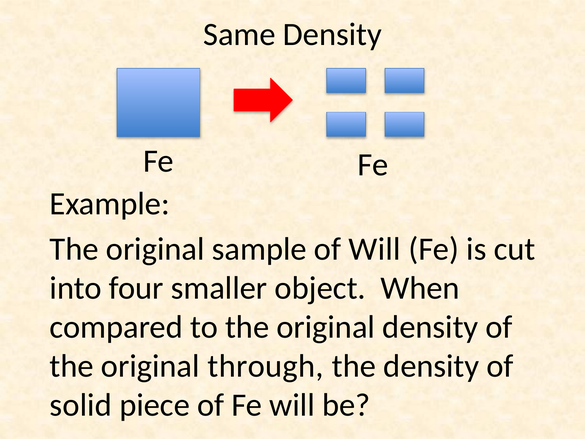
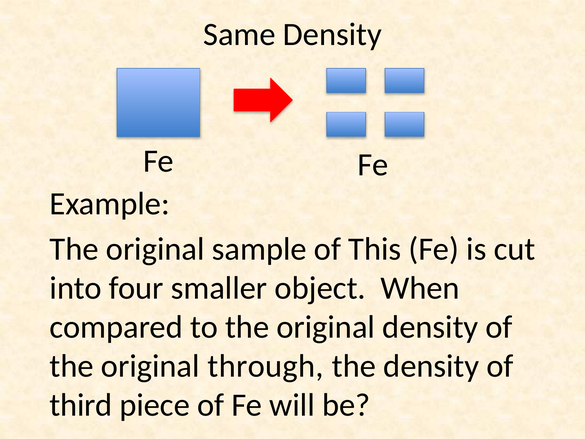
of Will: Will -> This (375, 249)
solid: solid -> third (81, 405)
